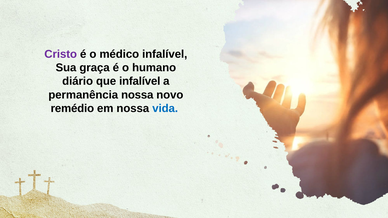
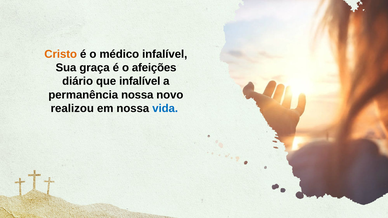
Cristo colour: purple -> orange (61, 54)
humano: humano -> afeições (154, 68)
remédio: remédio -> realizou (72, 109)
